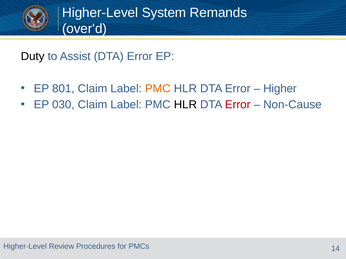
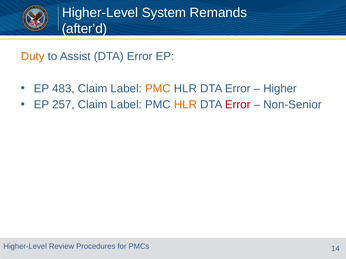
over’d: over’d -> after’d (85, 29)
Duty colour: black -> orange (33, 56)
801: 801 -> 483 (63, 89)
030: 030 -> 257 (63, 105)
HLR colour: black -> orange (185, 105)
Non-Cause: Non-Cause -> Non-Senior (292, 105)
